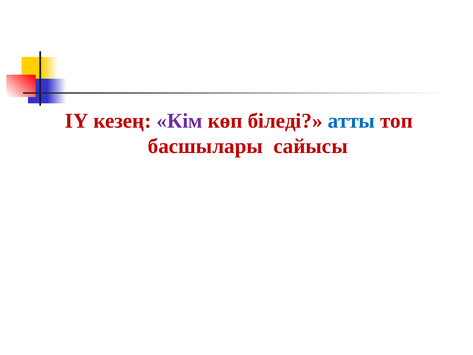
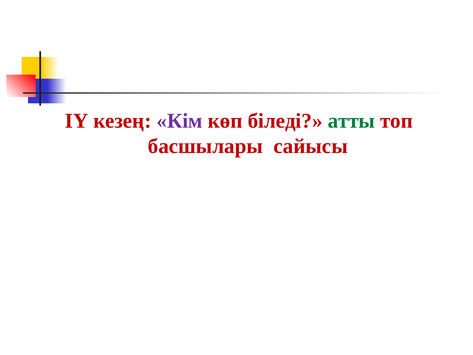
атты colour: blue -> green (351, 121)
